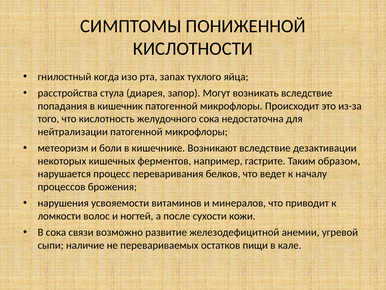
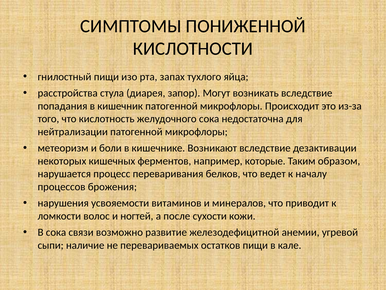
гнилостный когда: когда -> пищи (106, 77)
гастрите: гастрите -> которые (265, 161)
